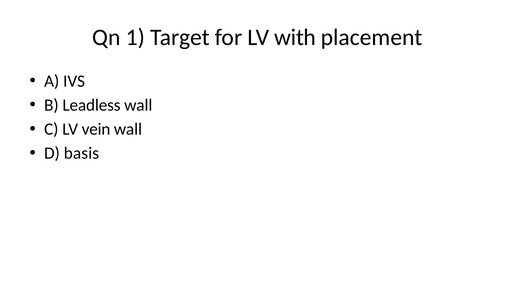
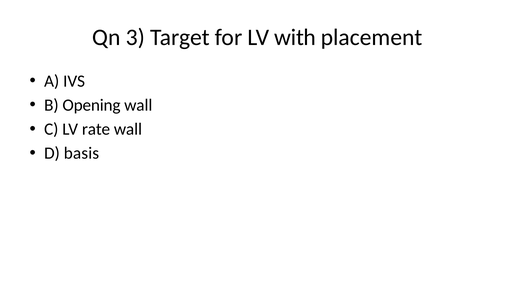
1: 1 -> 3 (135, 37)
Leadless: Leadless -> Opening (91, 105)
vein: vein -> rate (96, 129)
